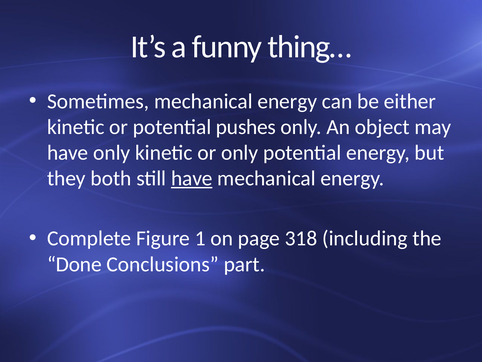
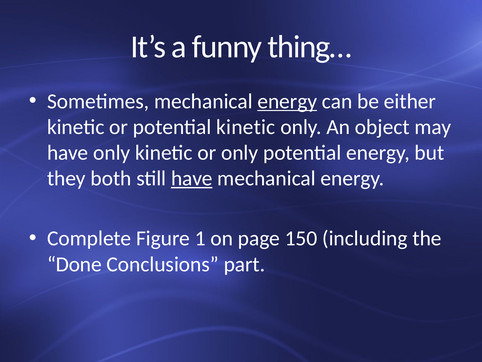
energy underline: none -> present (287, 101)
potential pushes: pushes -> kinetic (246, 127)
318: 318 -> 150 (301, 238)
